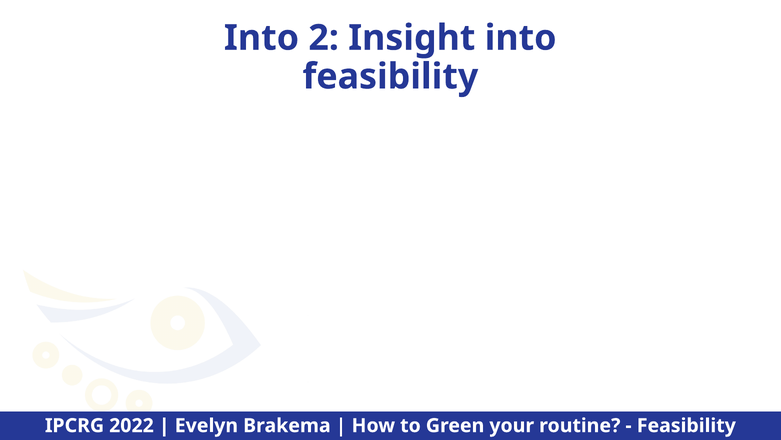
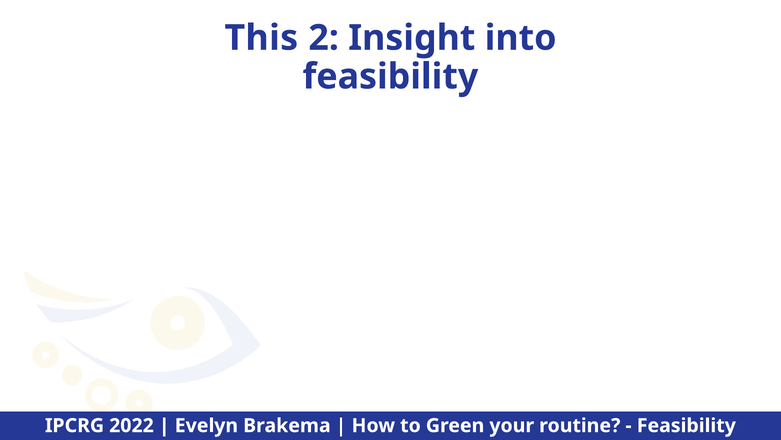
Into: Into -> This (261, 38)
